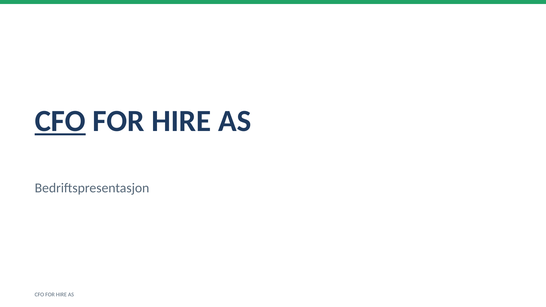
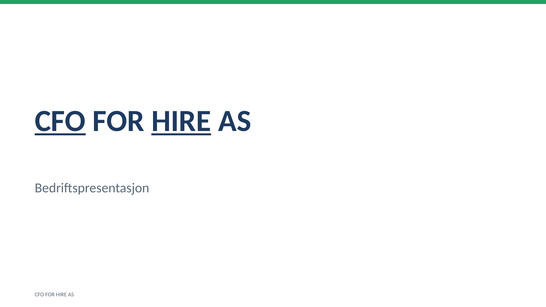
HIRE underline: none -> present (181, 121)
